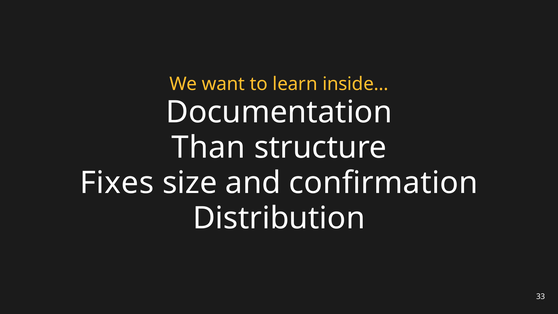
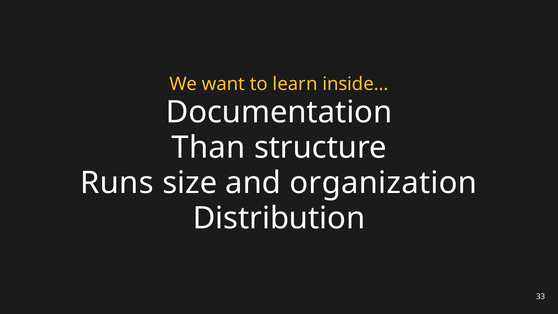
Fixes: Fixes -> Runs (117, 183)
confirmation: confirmation -> organization (383, 183)
